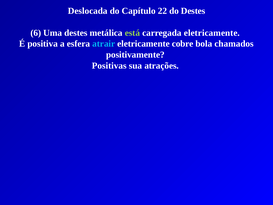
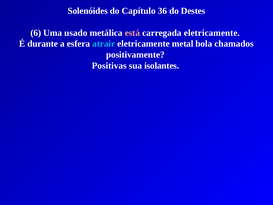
Deslocada: Deslocada -> Solenóides (88, 11)
22: 22 -> 36 (162, 11)
Uma destes: destes -> usado (76, 33)
está colour: light green -> pink (132, 33)
positiva: positiva -> durante (43, 44)
cobre: cobre -> metal (183, 44)
atrações: atrações -> isolantes (162, 66)
